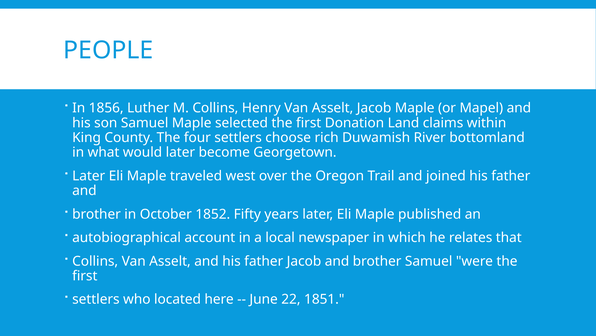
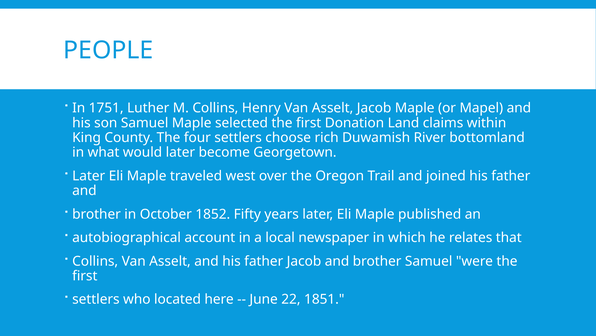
1856: 1856 -> 1751 (106, 108)
